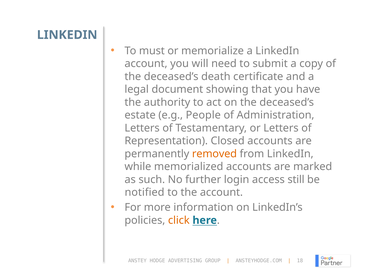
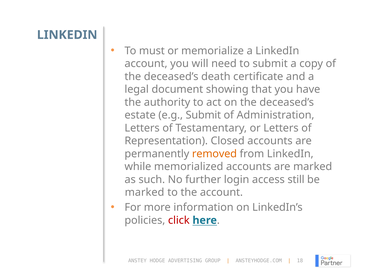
e.g People: People -> Submit (203, 115)
notified: notified -> marked (145, 193)
click colour: orange -> red (179, 221)
